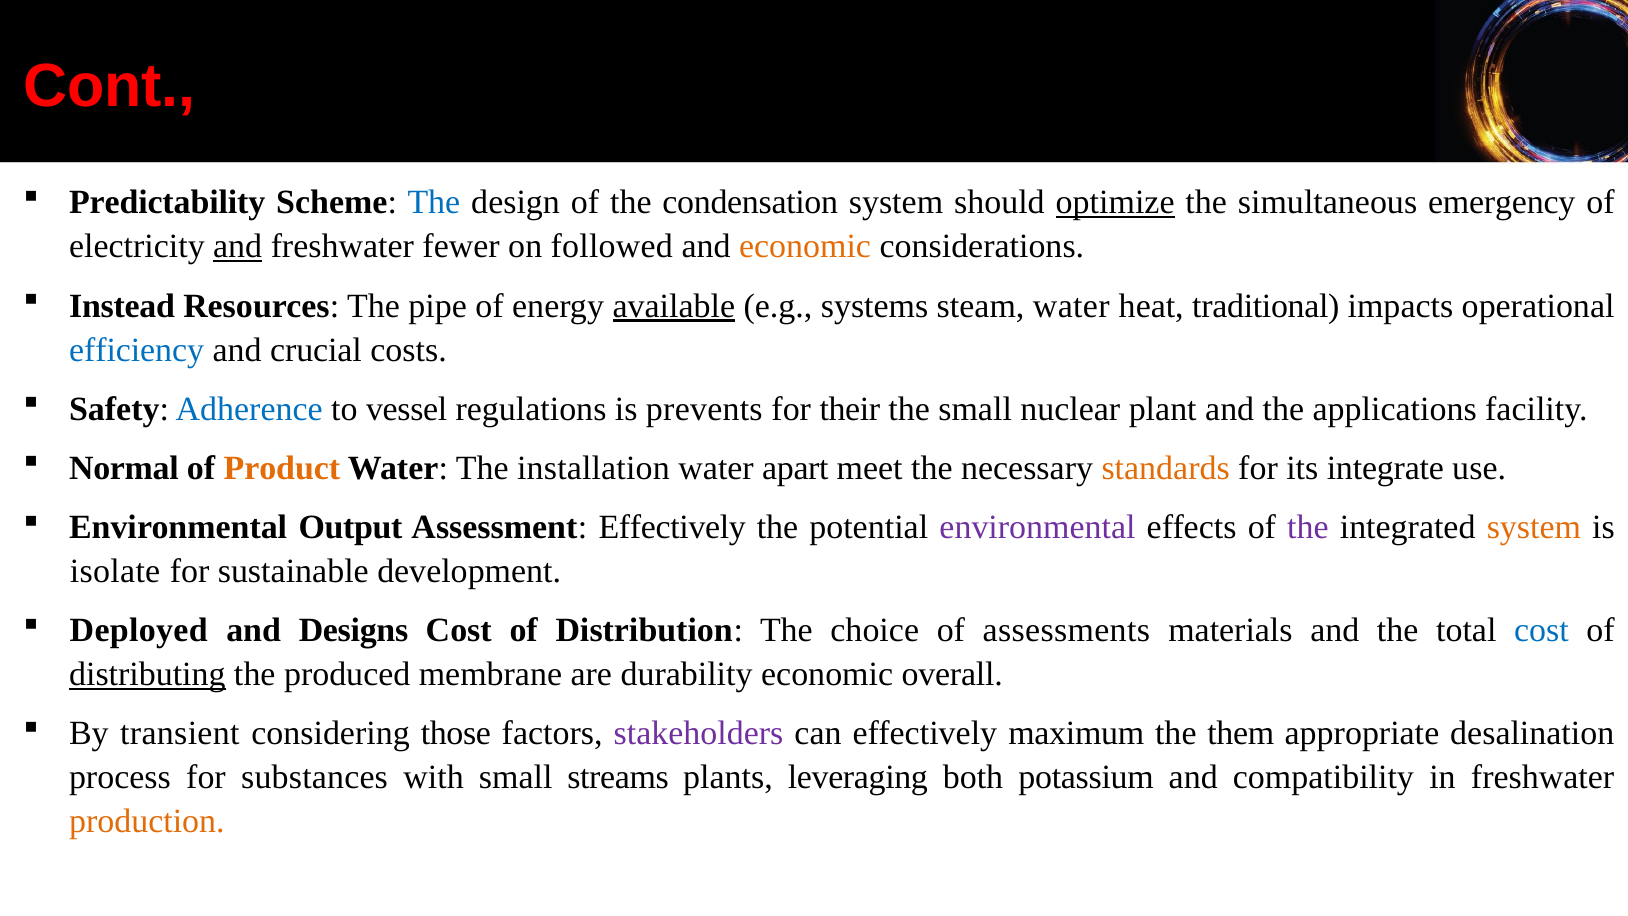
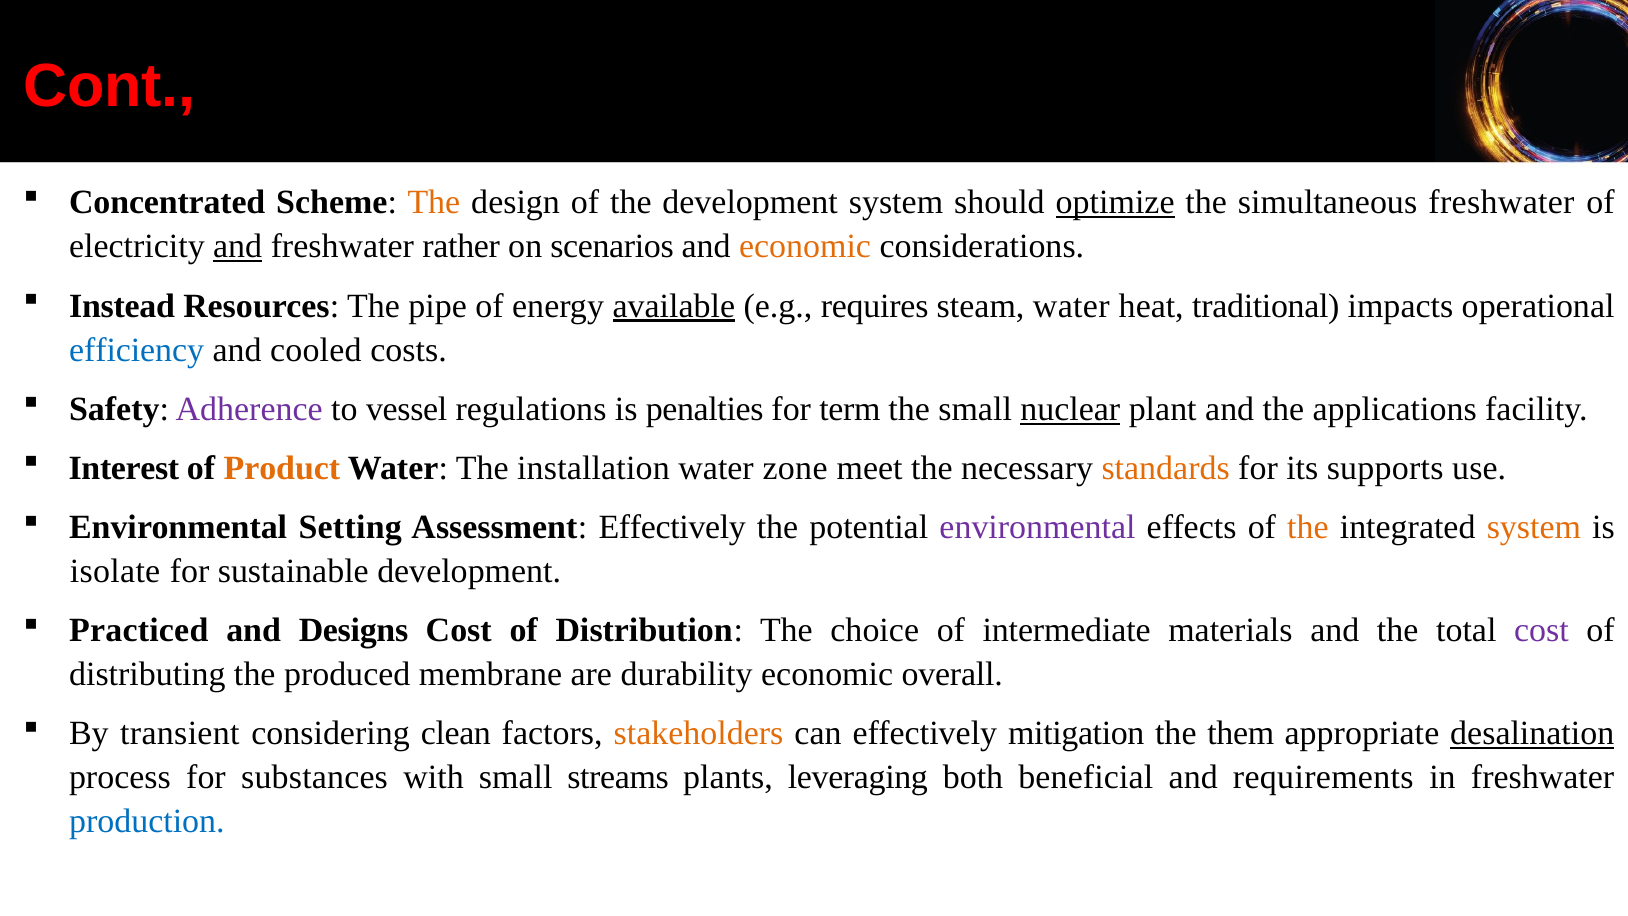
Predictability: Predictability -> Concentrated (167, 203)
The colour: blue -> orange (434, 203)
the condensation: condensation -> development (750, 203)
simultaneous emergency: emergency -> freshwater (1501, 203)
fewer: fewer -> rather (461, 247)
followed: followed -> scenarios (612, 247)
systems: systems -> requires (875, 306)
crucial: crucial -> cooled (316, 350)
Adherence colour: blue -> purple (249, 409)
prevents: prevents -> penalties (705, 409)
their: their -> term (850, 409)
nuclear underline: none -> present (1070, 409)
Normal: Normal -> Interest (124, 468)
apart: apart -> zone (795, 468)
integrate: integrate -> supports (1385, 468)
Output: Output -> Setting (350, 527)
the colour: purple -> orange (1308, 527)
Deployed: Deployed -> Practiced (139, 630)
assessments: assessments -> intermediate (1067, 630)
cost colour: blue -> purple (1541, 630)
distributing underline: present -> none (147, 674)
those: those -> clean (456, 734)
stakeholders colour: purple -> orange (699, 734)
maximum: maximum -> mitigation (1076, 734)
desalination underline: none -> present (1532, 734)
potassium: potassium -> beneficial (1086, 777)
compatibility: compatibility -> requirements (1323, 777)
production colour: orange -> blue (147, 821)
